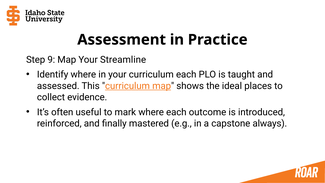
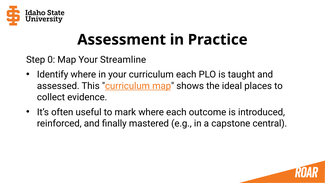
9: 9 -> 0 (51, 60)
always: always -> central (270, 123)
